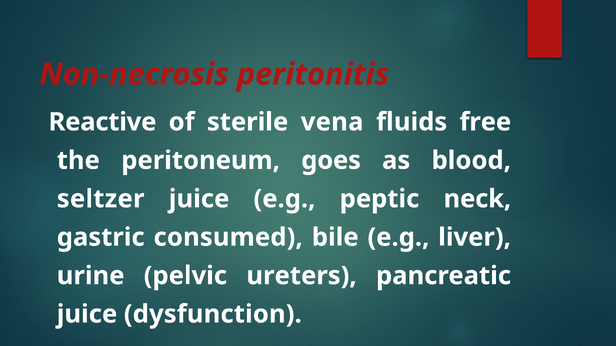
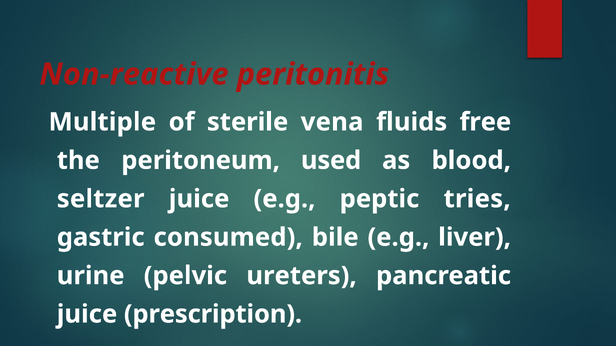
Non-necrosis: Non-necrosis -> Non-reactive (134, 75)
Reactive: Reactive -> Multiple (102, 122)
goes: goes -> used (331, 161)
neck: neck -> tries (477, 199)
dysfunction: dysfunction -> prescription (213, 315)
